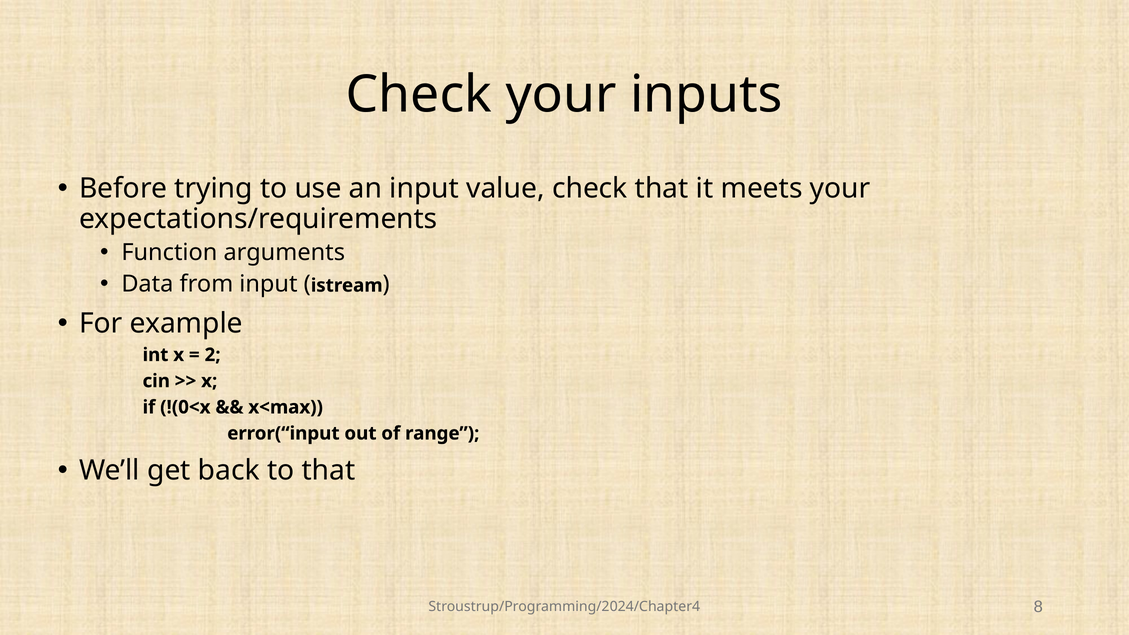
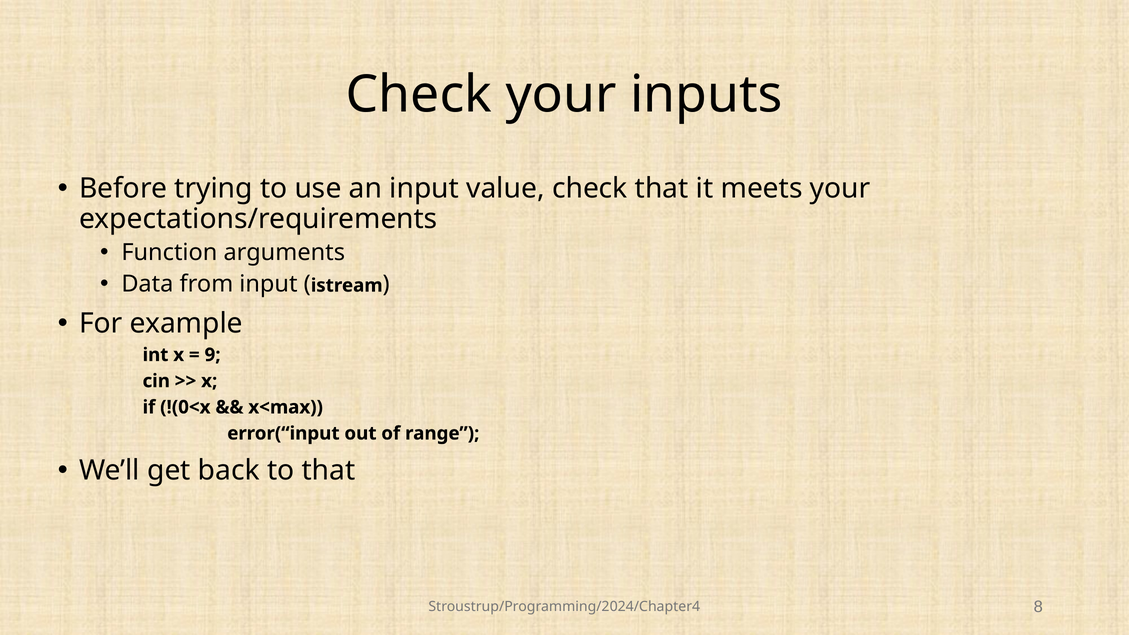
2: 2 -> 9 (213, 355)
